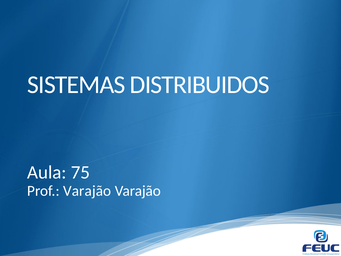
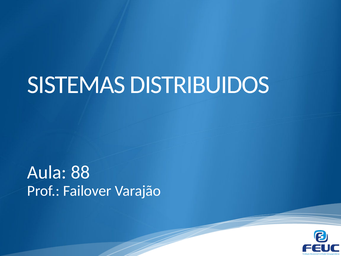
75: 75 -> 88 (80, 172)
Prof Varajão: Varajão -> Failover (87, 191)
